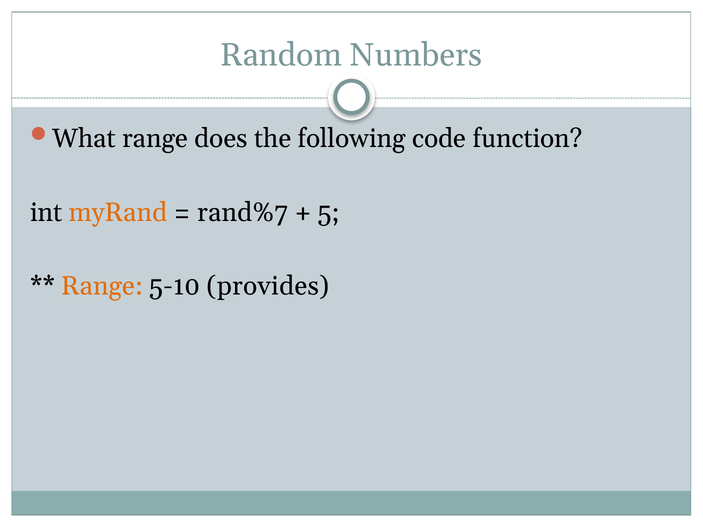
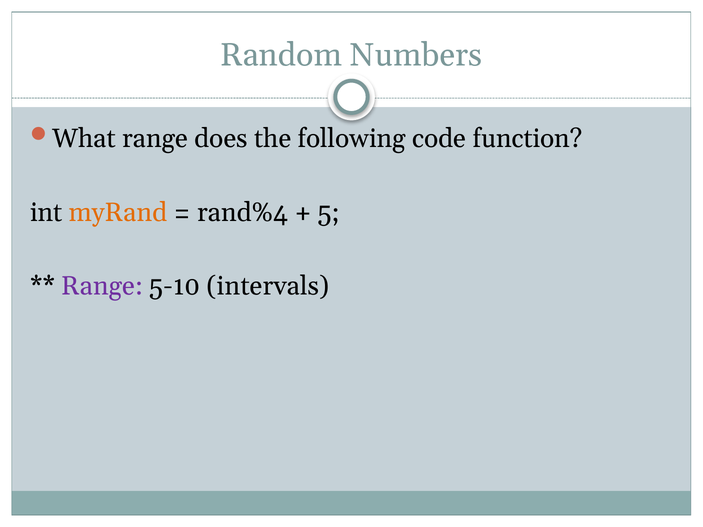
rand%7: rand%7 -> rand%4 (243, 212)
Range colour: orange -> purple (102, 286)
provides: provides -> intervals (268, 286)
